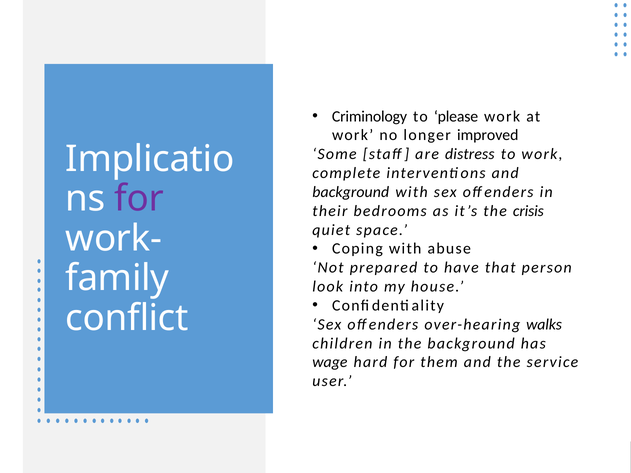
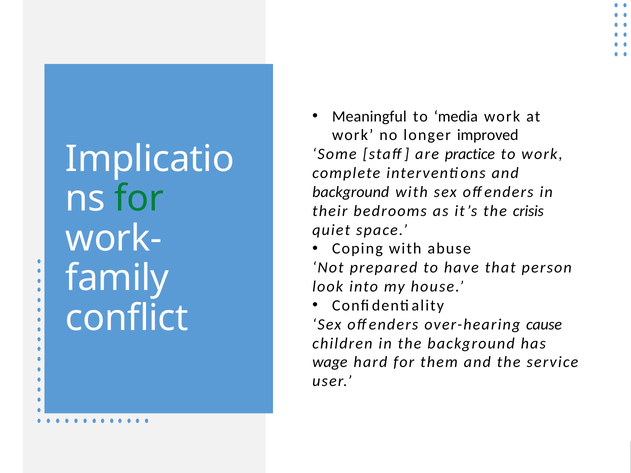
Criminology: Criminology -> Meaningful (369, 116)
please: please -> media (456, 116)
distress: distress -> practice (470, 154)
for colour: purple -> green (139, 199)
walks: walks -> cause (544, 325)
